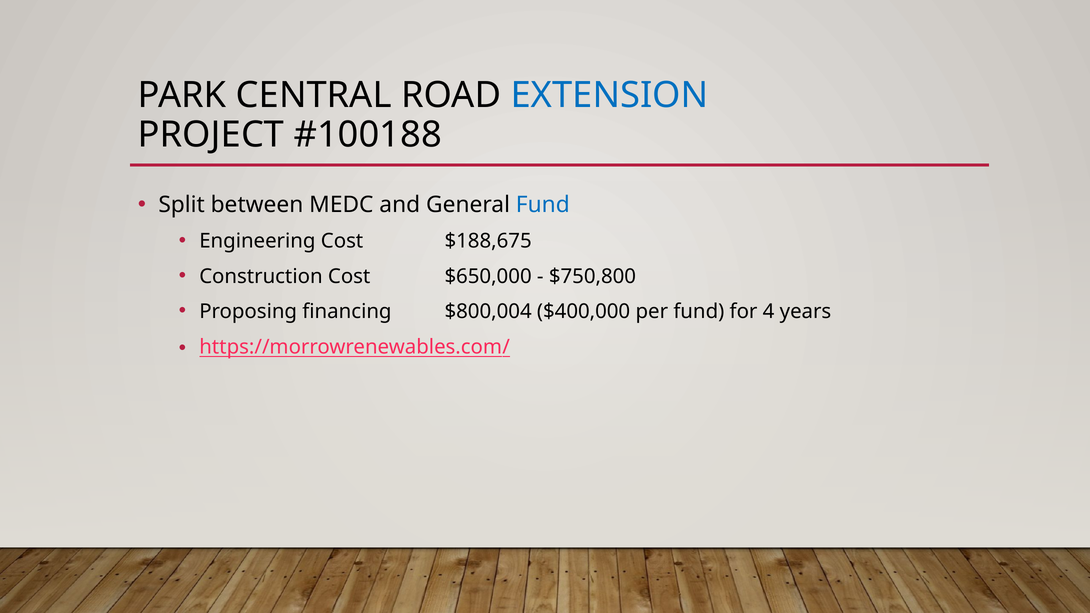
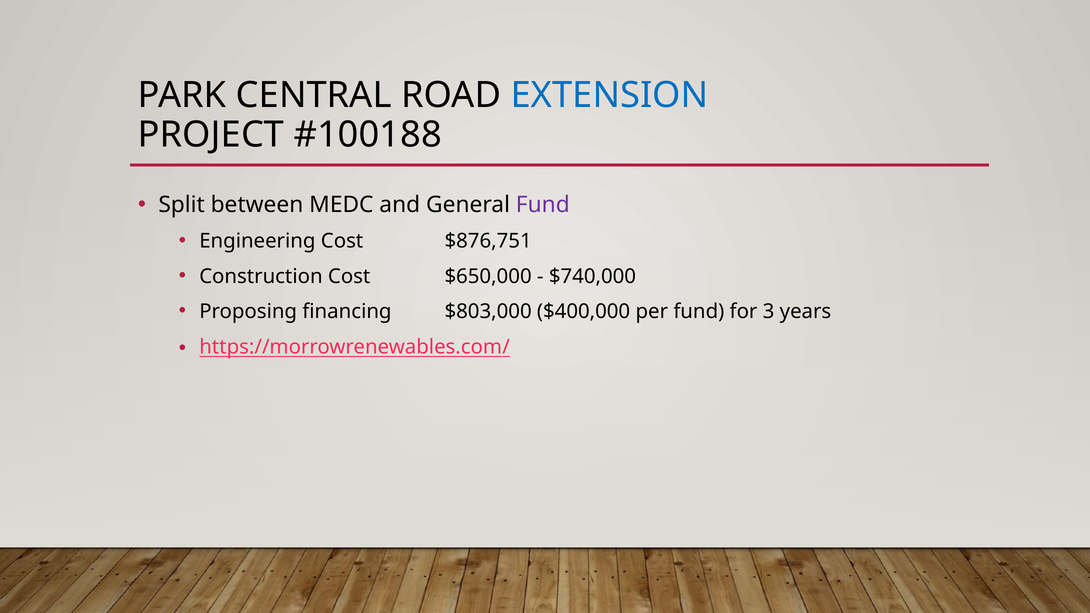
Fund colour: blue -> purple (543, 205)
$188,675: $188,675 -> $876,751 (488, 241)
$750,800: $750,800 -> $740,000 (592, 276)
$800,004: $800,004 -> $803,000 (488, 311)
4: 4 -> 3 (769, 311)
